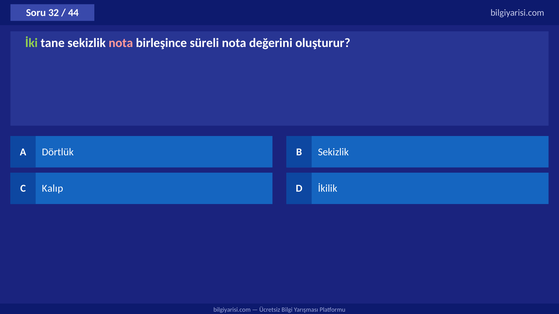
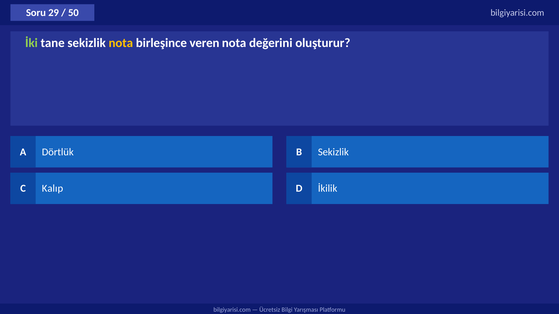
32: 32 -> 29 (54, 13)
44: 44 -> 50 (73, 13)
nota colour: pink -> yellow (121, 43)
süreli: süreli -> veren (204, 43)
